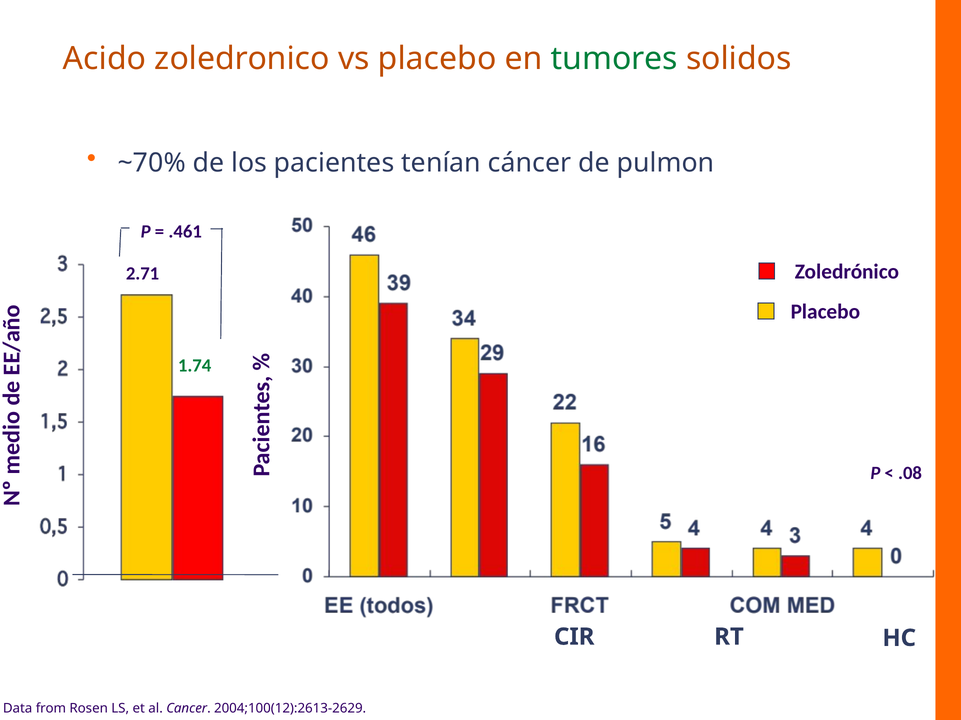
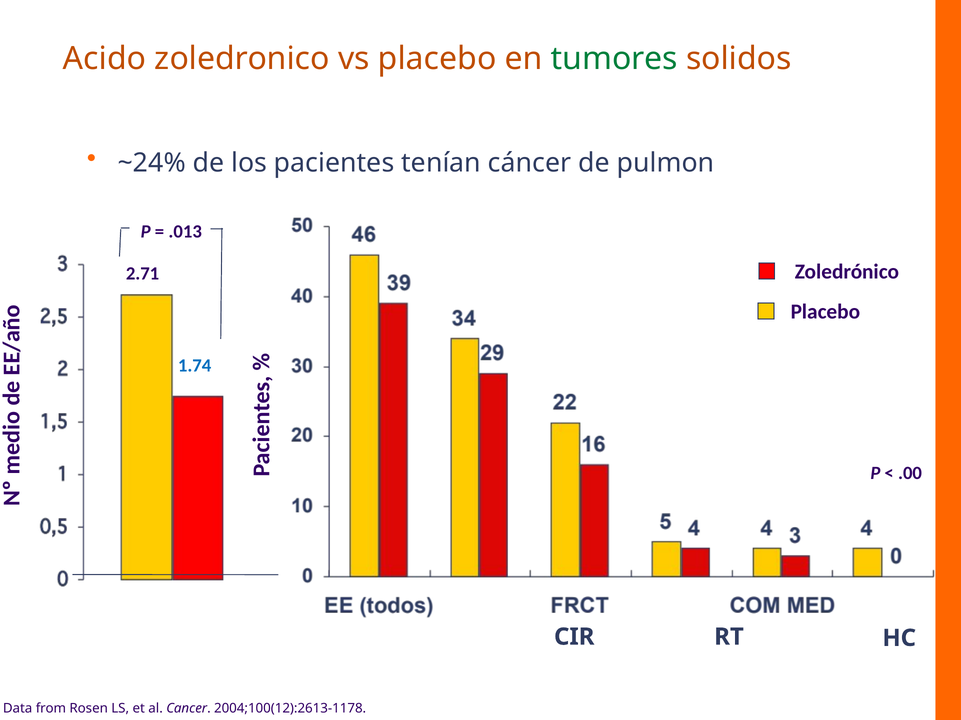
~70%: ~70% -> ~24% (152, 163)
.461: .461 -> .013 (185, 232)
1.74 colour: green -> blue (195, 366)
.08: .08 -> .00 (910, 474)
2004;100(12):2613-2629: 2004;100(12):2613-2629 -> 2004;100(12):2613-1178 (290, 709)
